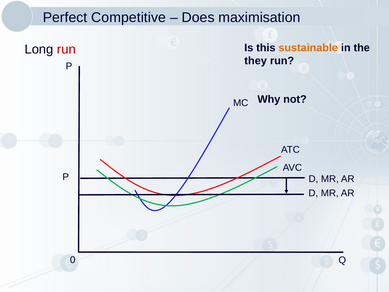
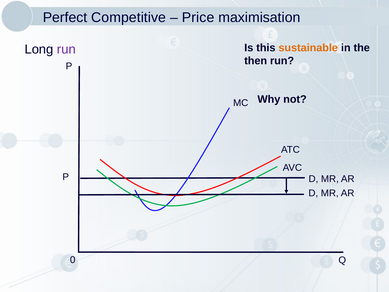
Does: Does -> Price (198, 17)
run colour: red -> purple (66, 49)
they: they -> then (256, 61)
